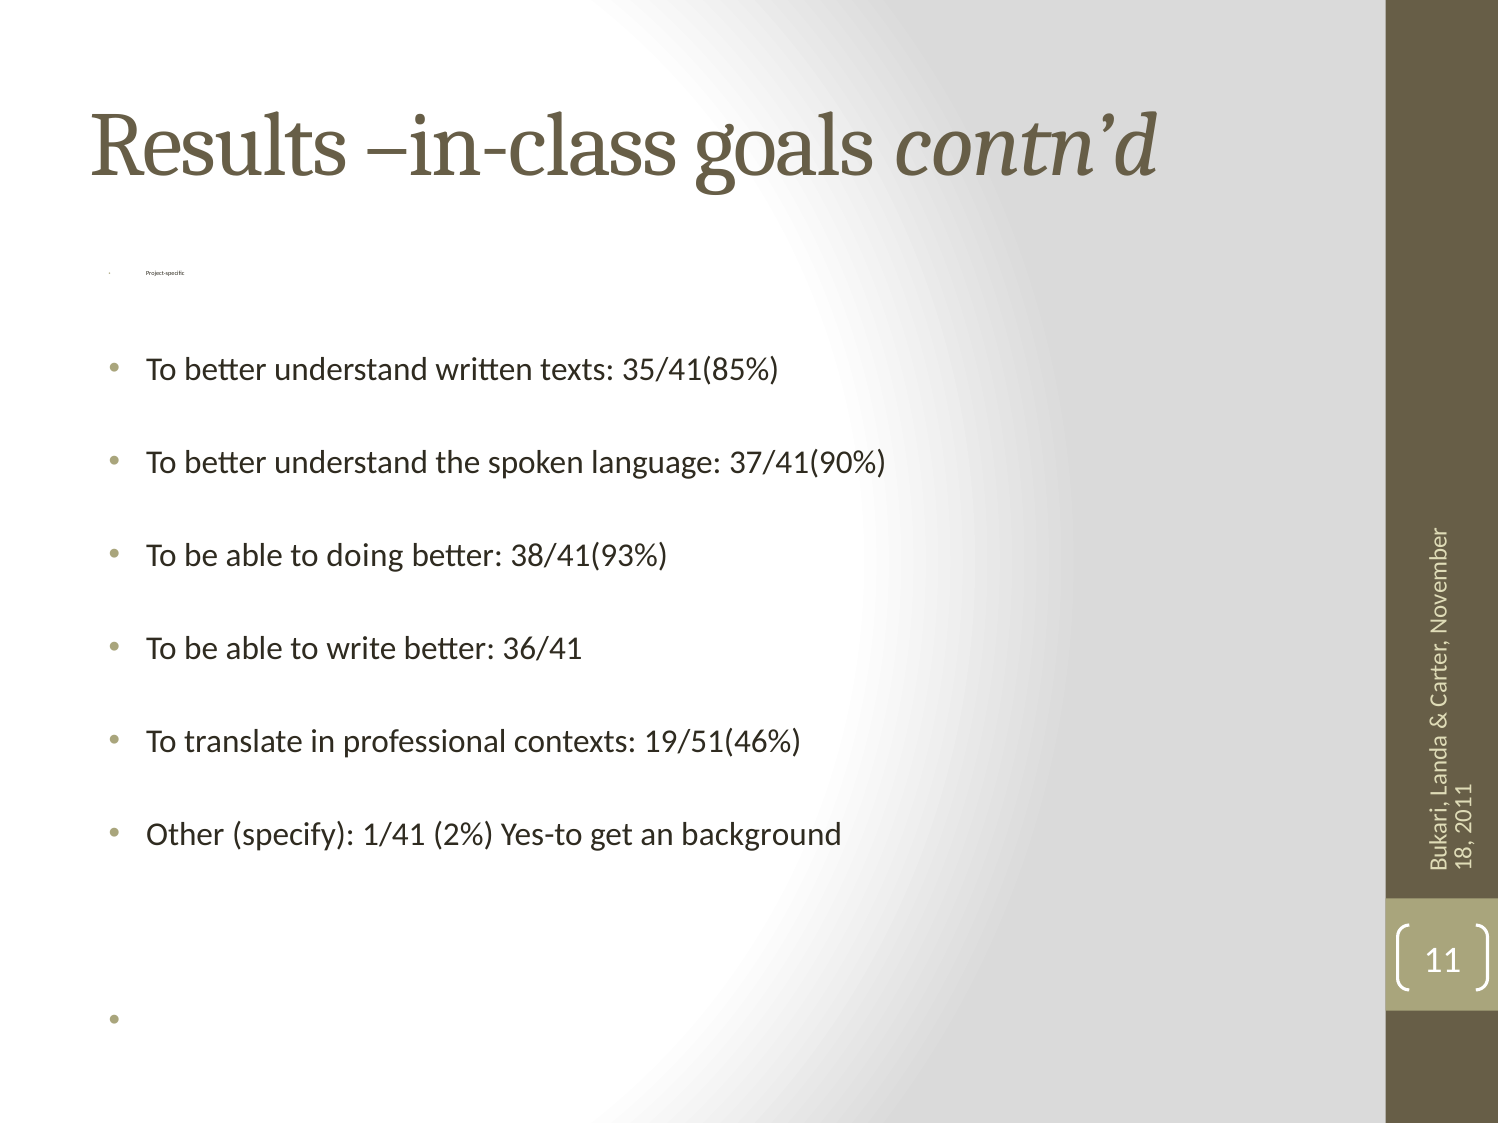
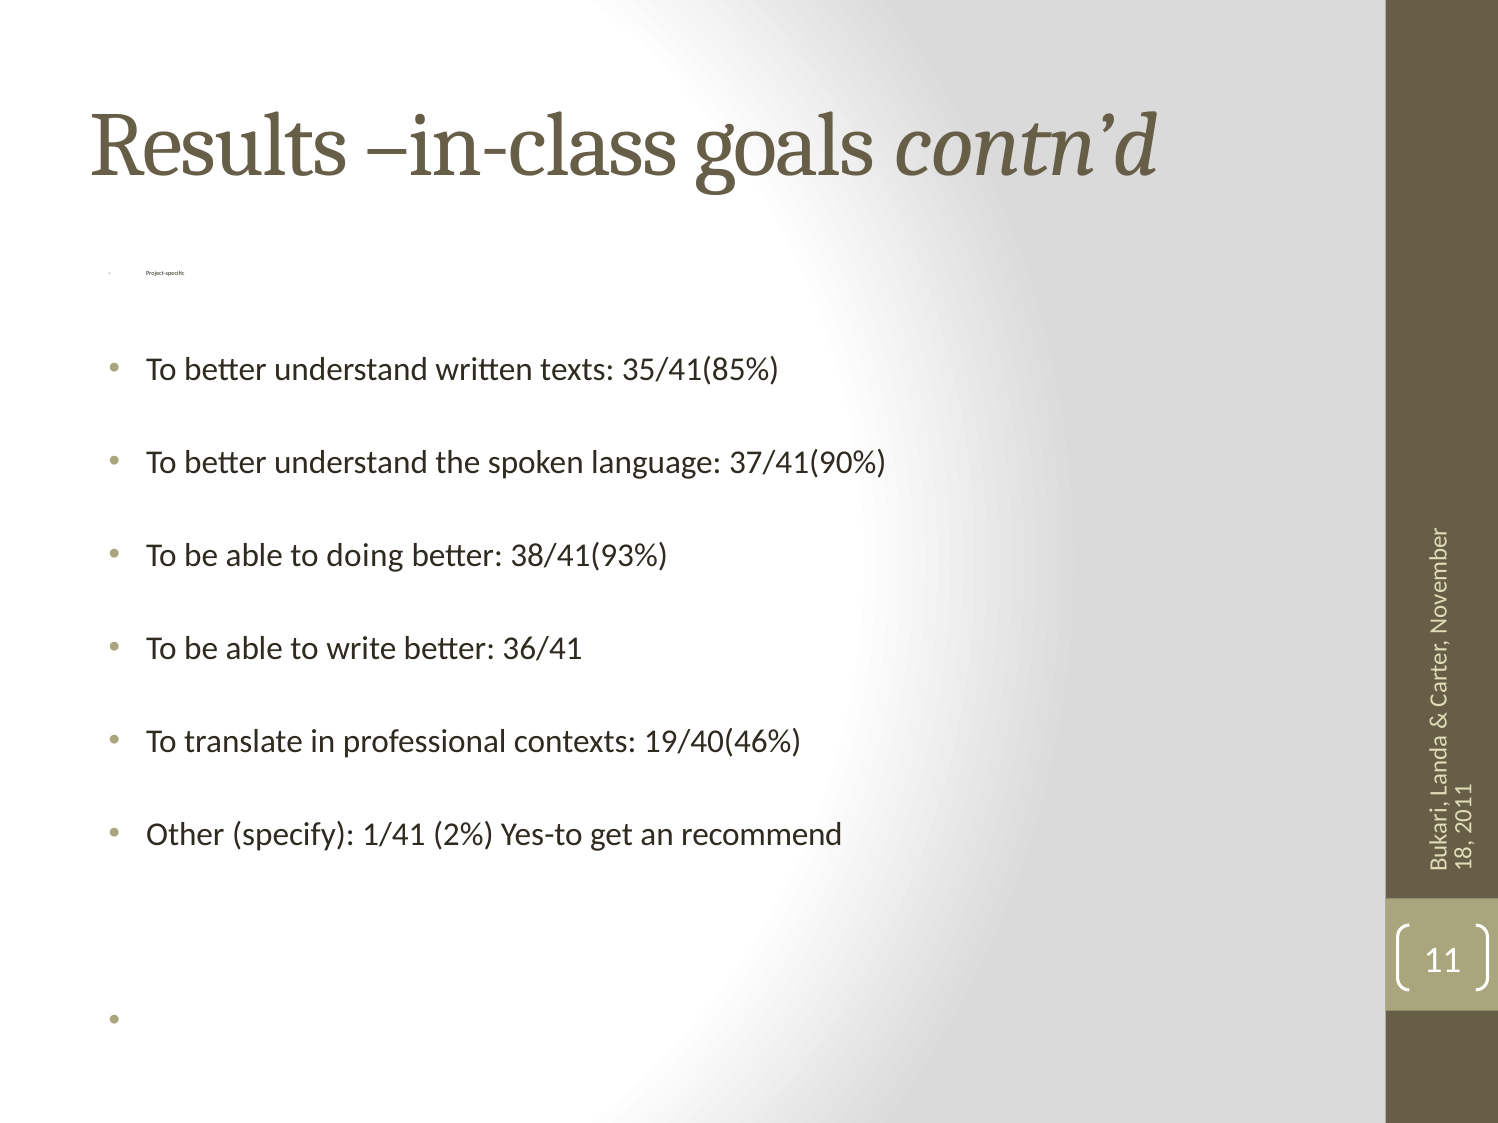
19/51(46%: 19/51(46% -> 19/40(46% (723, 742)
background: background -> recommend (762, 835)
